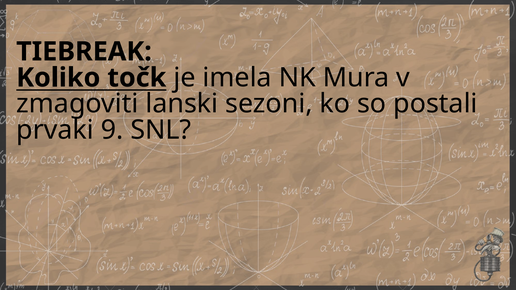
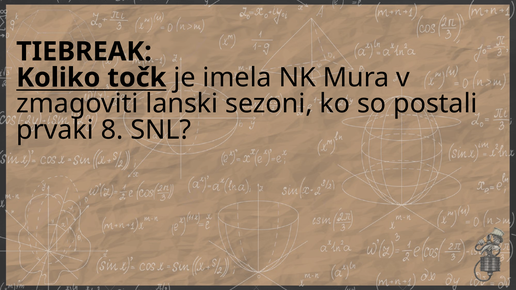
9: 9 -> 8 (112, 130)
